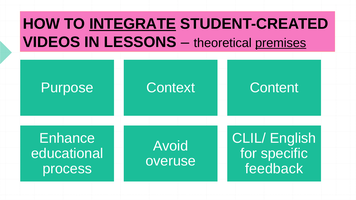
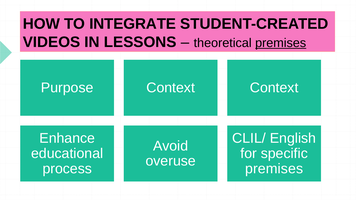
INTEGRATE underline: present -> none (133, 24)
Context Content: Content -> Context (274, 88)
feedback: feedback -> premises (274, 169)
